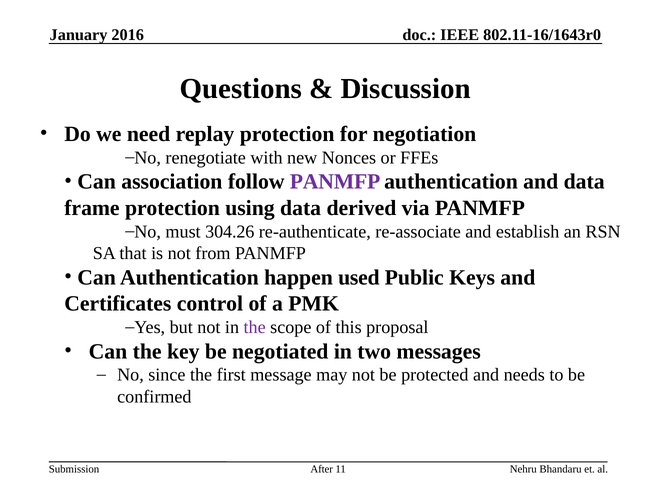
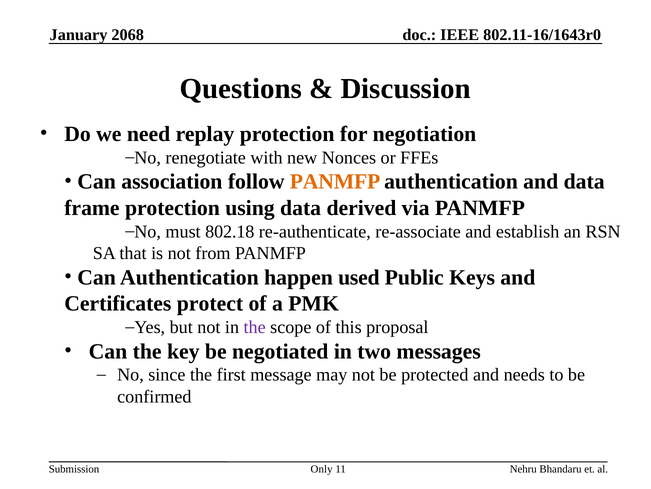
2016: 2016 -> 2068 (128, 35)
PANMFP colour: purple -> orange (335, 182)
304.26: 304.26 -> 802.18 (230, 231)
control: control -> protect (210, 303)
After: After -> Only (322, 468)
